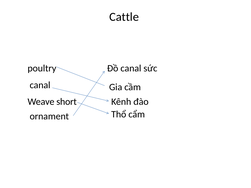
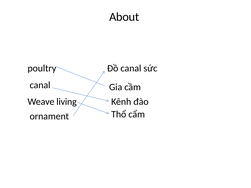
Cattle: Cattle -> About (124, 17)
short: short -> living (67, 102)
